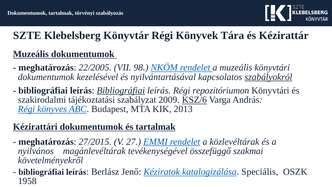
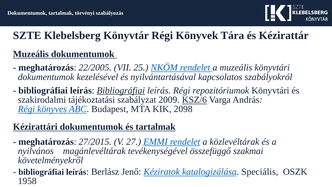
98: 98 -> 25 (141, 67)
szabályokról underline: present -> none (268, 77)
repozitóriumon: repozitóriumon -> repozitóriumok (221, 90)
2013: 2013 -> 2098 (183, 109)
